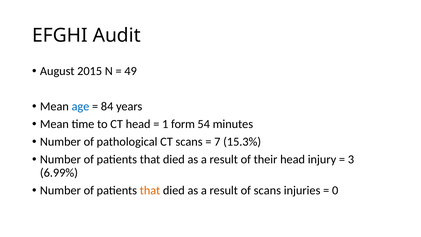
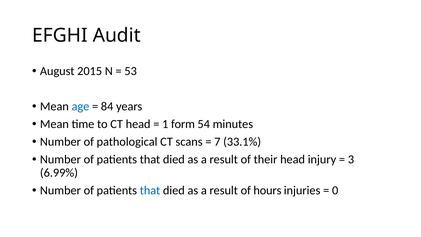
49: 49 -> 53 (131, 71)
15.3%: 15.3% -> 33.1% (242, 142)
that colour: orange -> blue (150, 190)
of scans: scans -> hours (267, 190)
